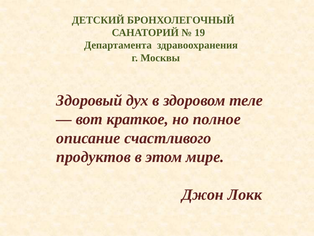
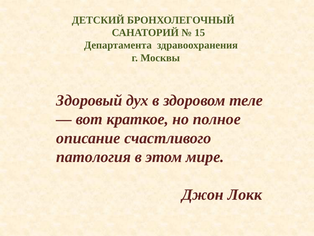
19: 19 -> 15 (200, 33)
продуктов: продуктов -> патология (94, 157)
